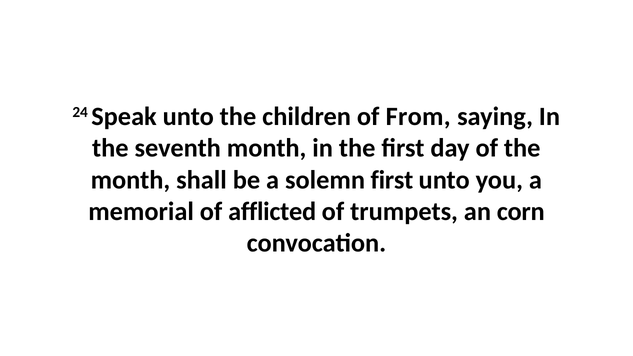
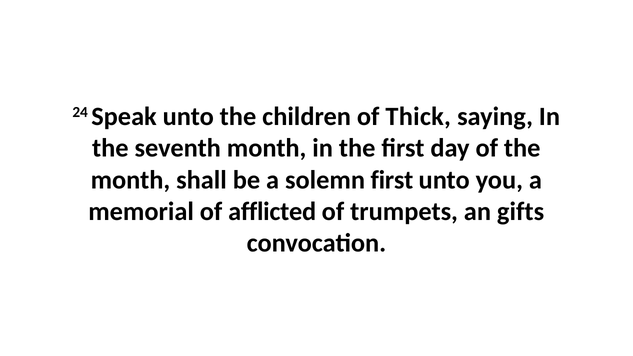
From: From -> Thick (418, 117)
corn: corn -> gifts (521, 212)
